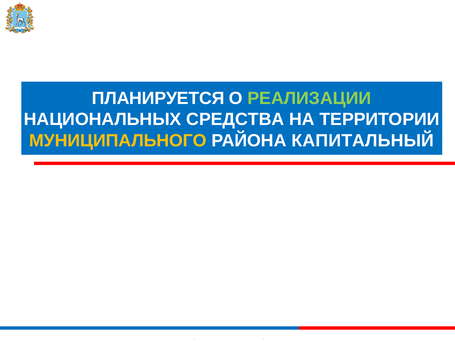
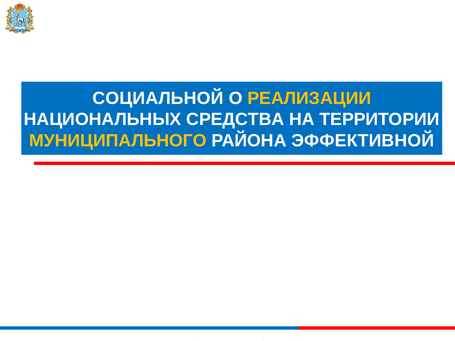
ПЛАНИРУЕТСЯ: ПЛАНИРУЕТСЯ -> СОЦИАЛЬНОЙ (158, 98)
РЕАЛИЗАЦИИ colour: light green -> yellow (309, 98)
КАПИТАЛЬНЫЙ: КАПИТАЛЬНЫЙ -> ЭФФЕКТИВНОЙ (363, 141)
